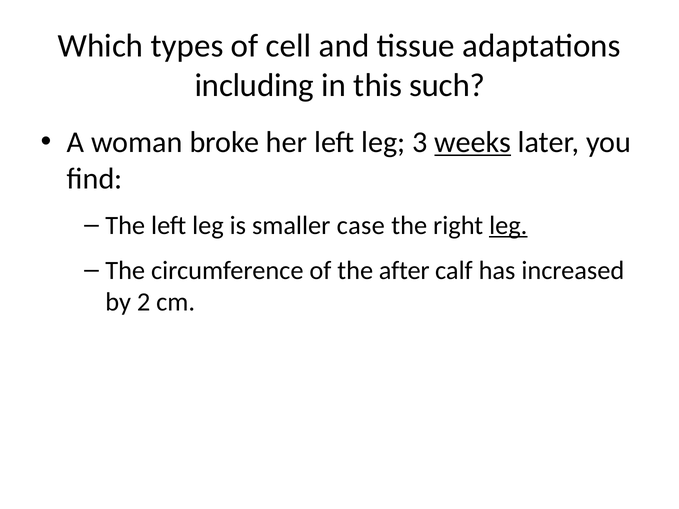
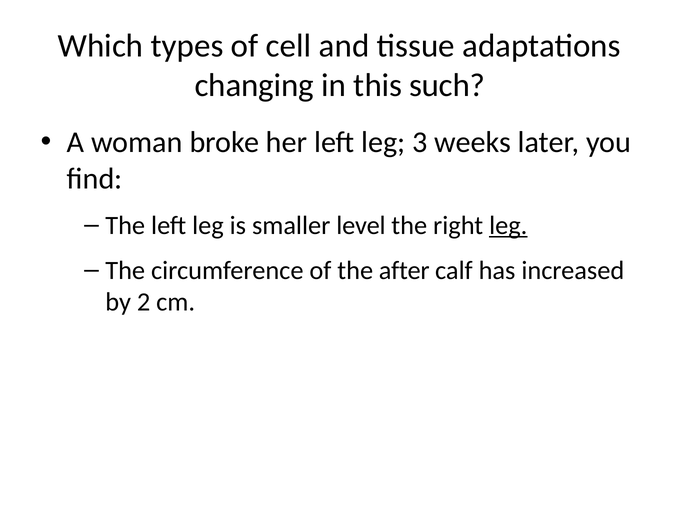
including: including -> changing (254, 86)
weeks underline: present -> none (473, 142)
case: case -> level (361, 226)
